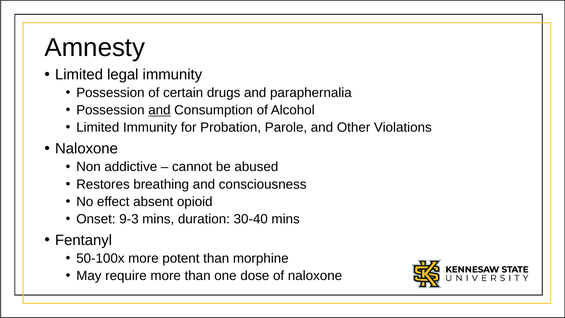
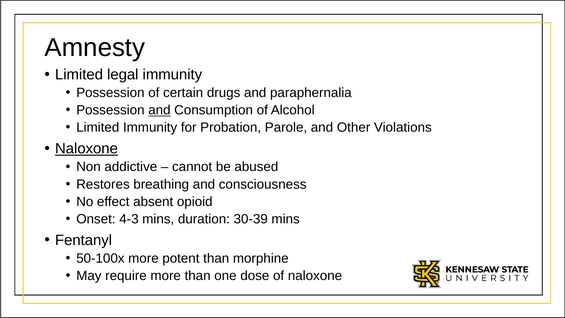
Naloxone underline: none -> present (86, 149)
9-3: 9-3 -> 4-3 (129, 219)
30-40: 30-40 -> 30-39 (251, 219)
